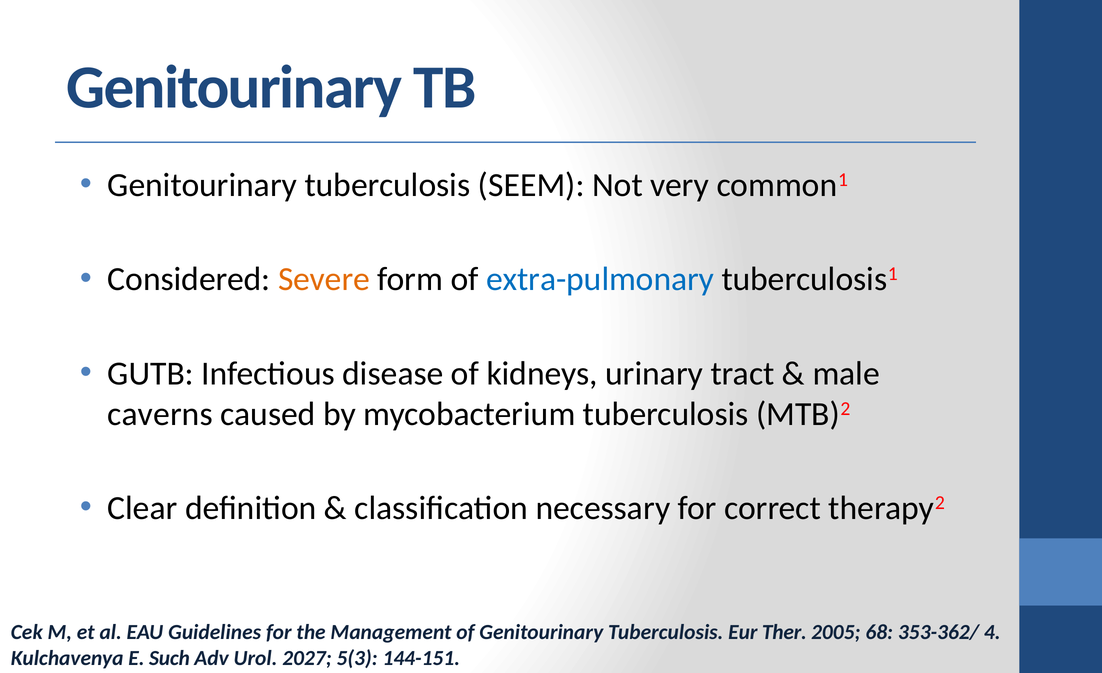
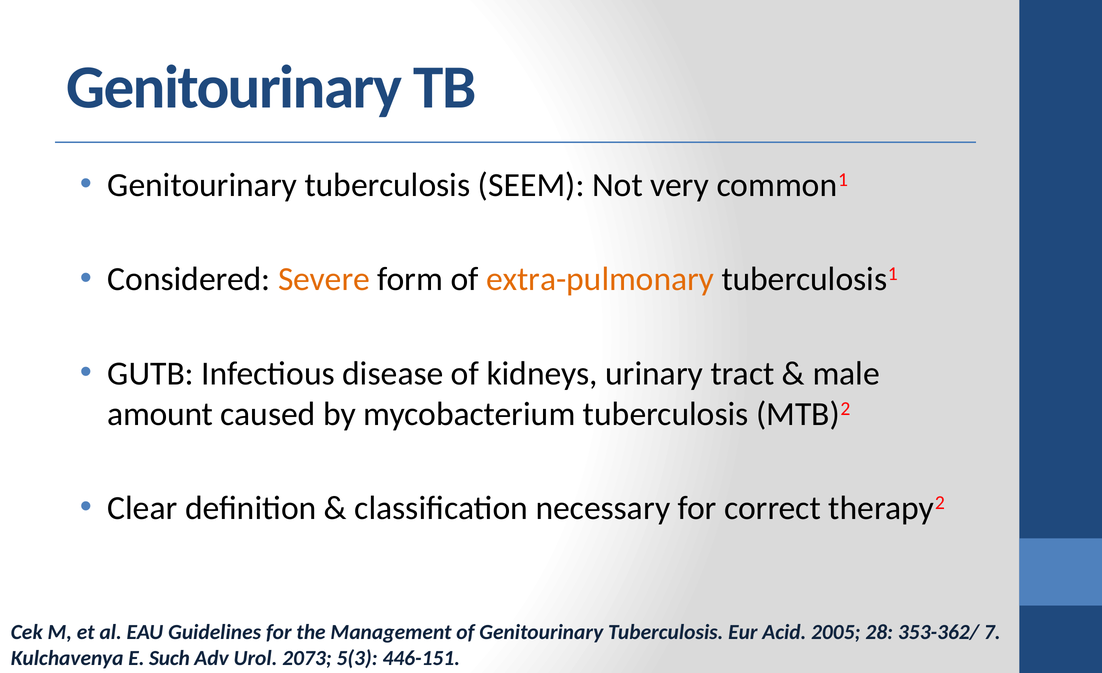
extra-pulmonary colour: blue -> orange (600, 279)
caverns: caverns -> amount (160, 414)
Ther: Ther -> Acid (784, 632)
68: 68 -> 28 (879, 632)
4: 4 -> 7 (992, 632)
2027: 2027 -> 2073 (307, 658)
144-151: 144-151 -> 446-151 (421, 658)
